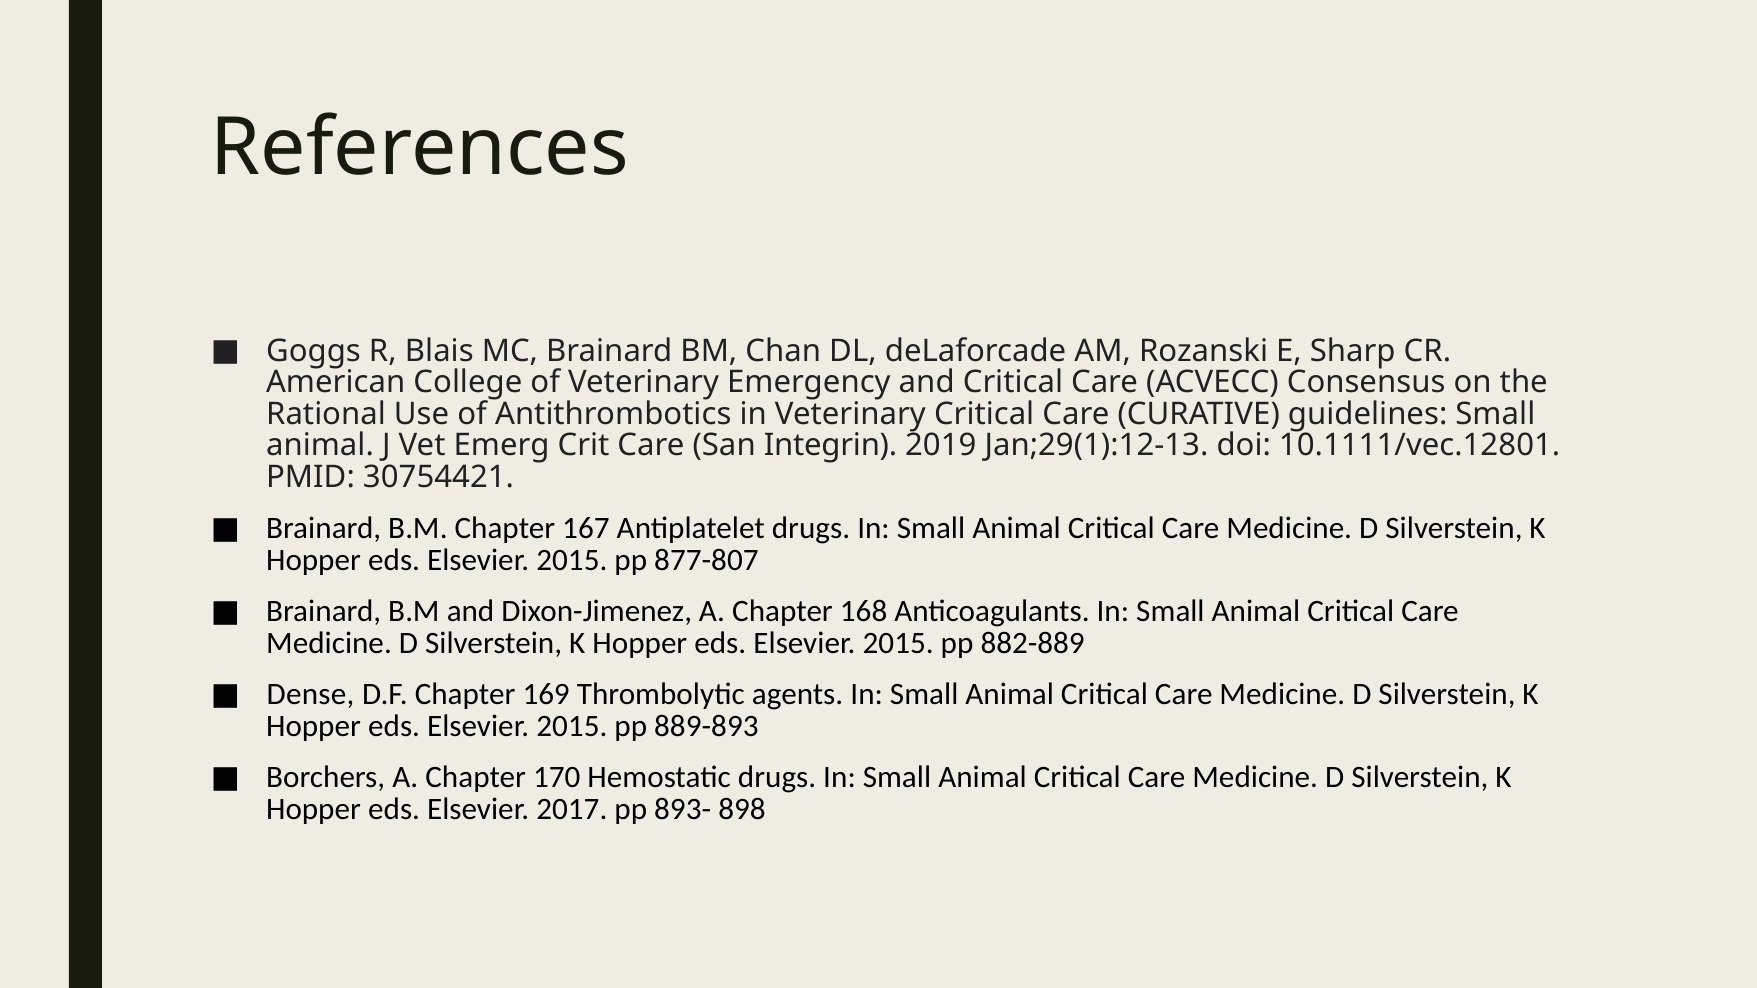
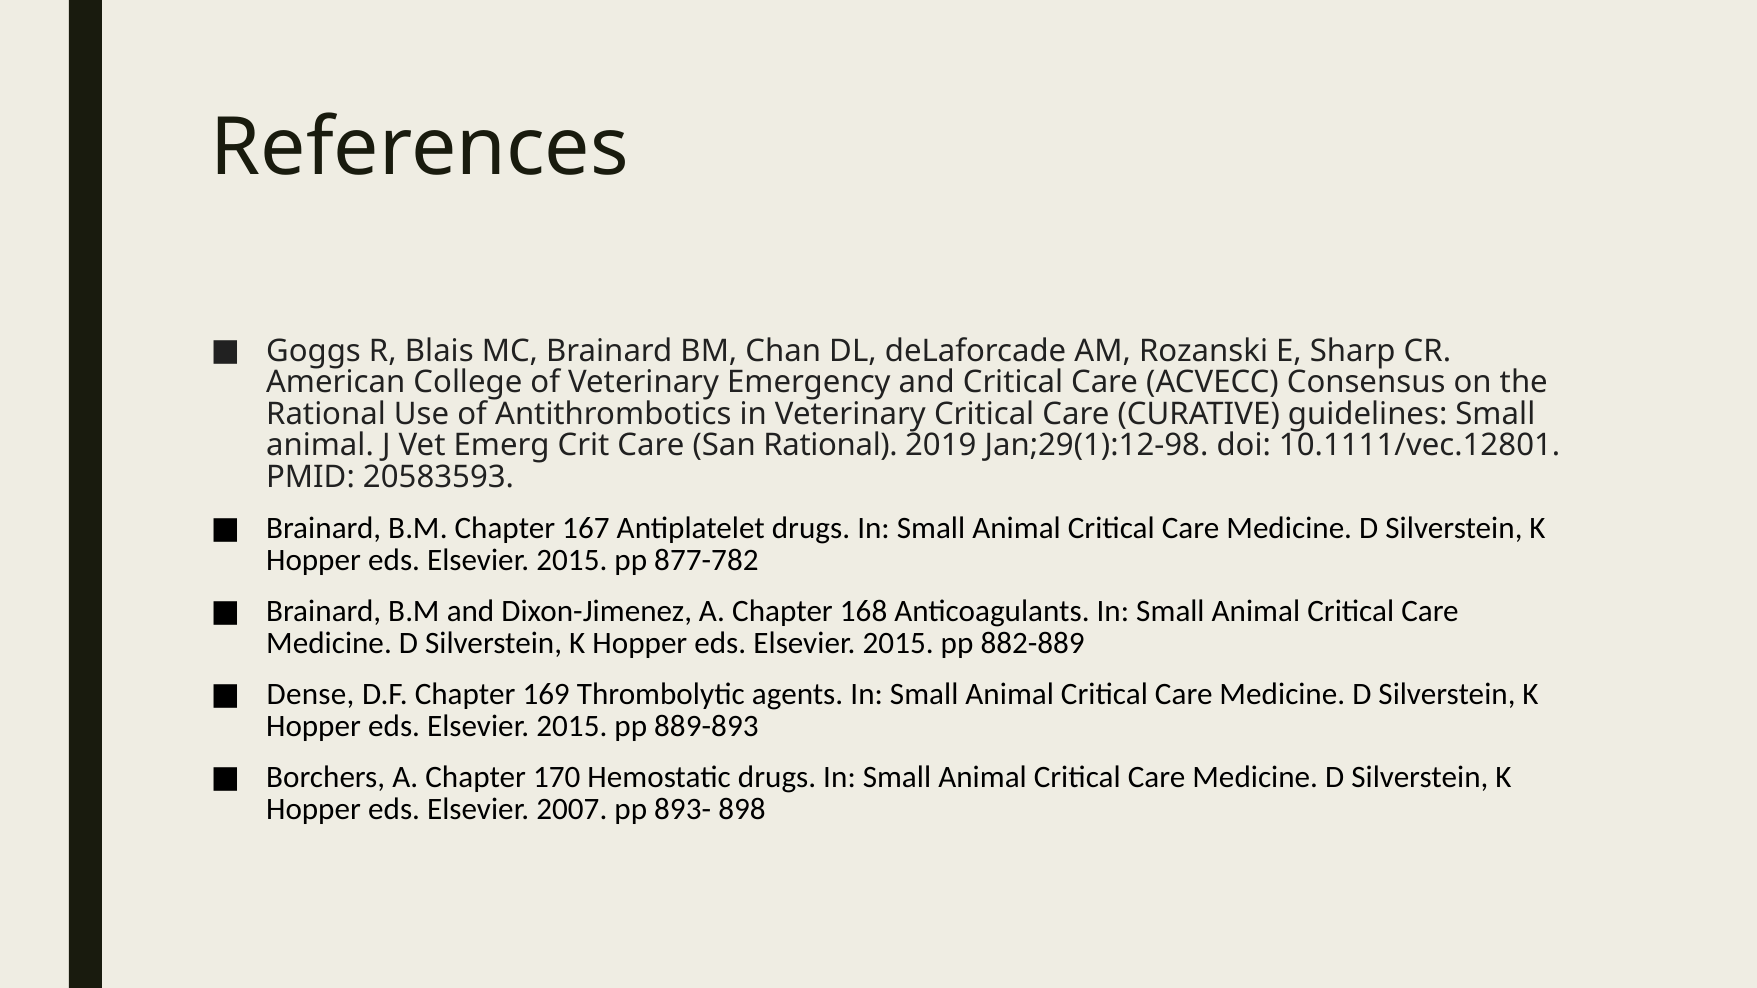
San Integrin: Integrin -> Rational (831, 446)
Jan;29(1):12-13: Jan;29(1):12-13 -> Jan;29(1):12-98 (1096, 446)
30754421: 30754421 -> 20583593 (439, 477)
877-807: 877-807 -> 877-782 (706, 560)
2017: 2017 -> 2007 (572, 809)
